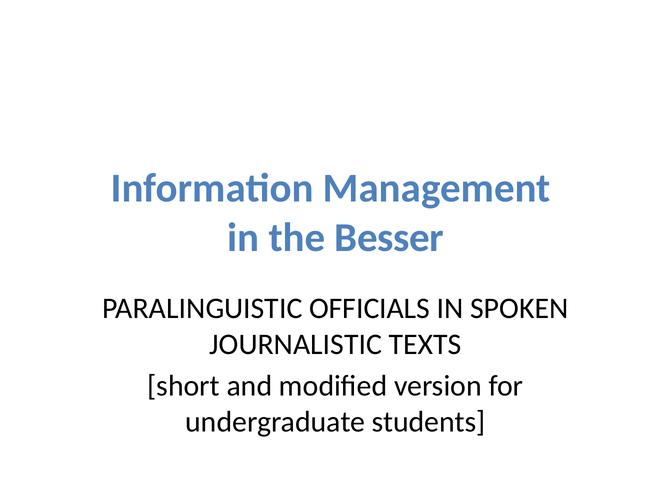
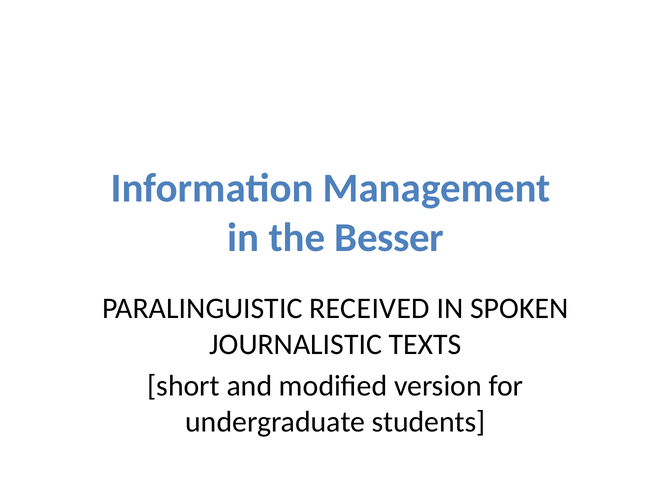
OFFICIALS: OFFICIALS -> RECEIVED (369, 309)
